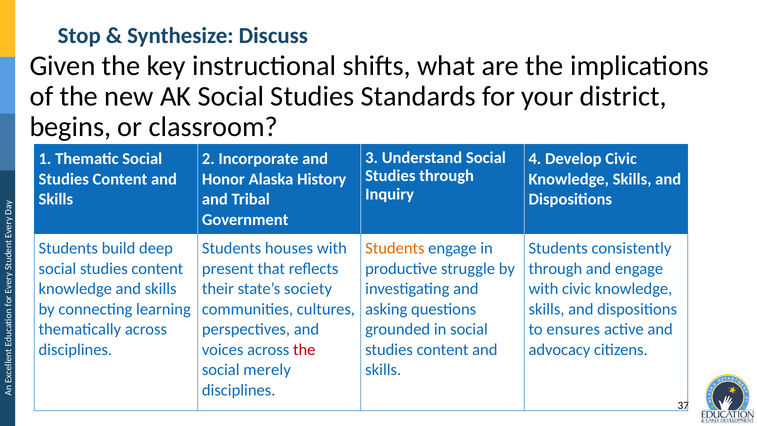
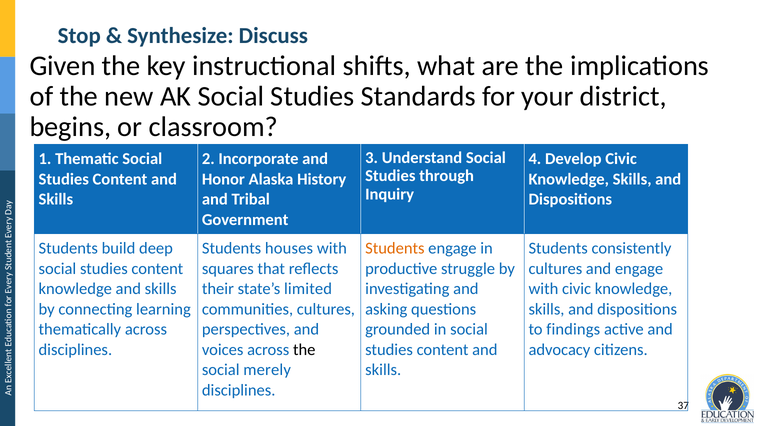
present: present -> squares (228, 269)
through: through -> cultures (555, 269)
society: society -> limited (308, 289)
ensures: ensures -> findings (573, 329)
the colour: red -> black (304, 350)
